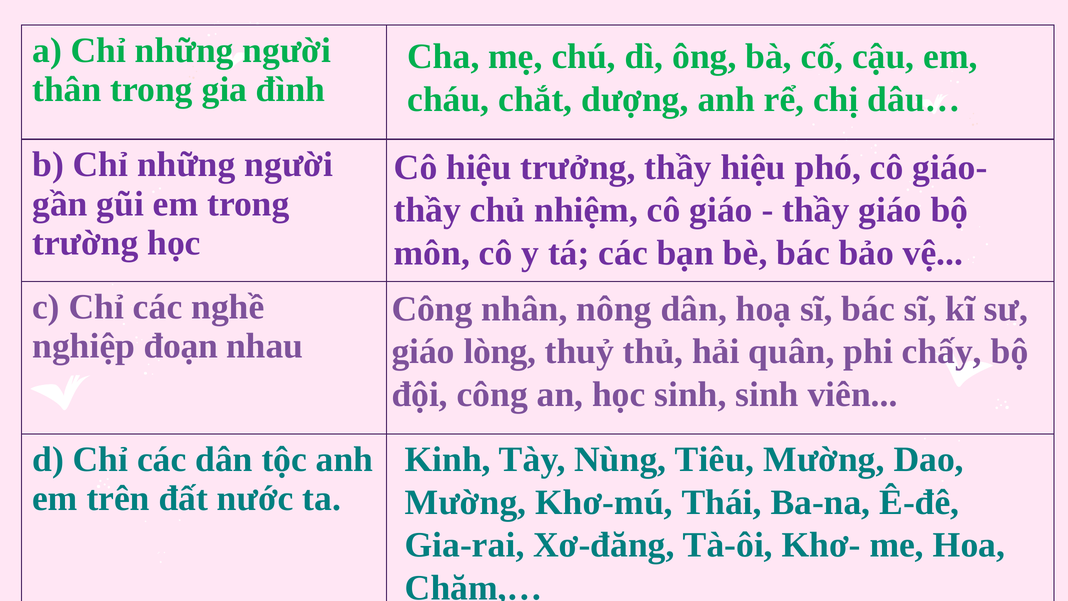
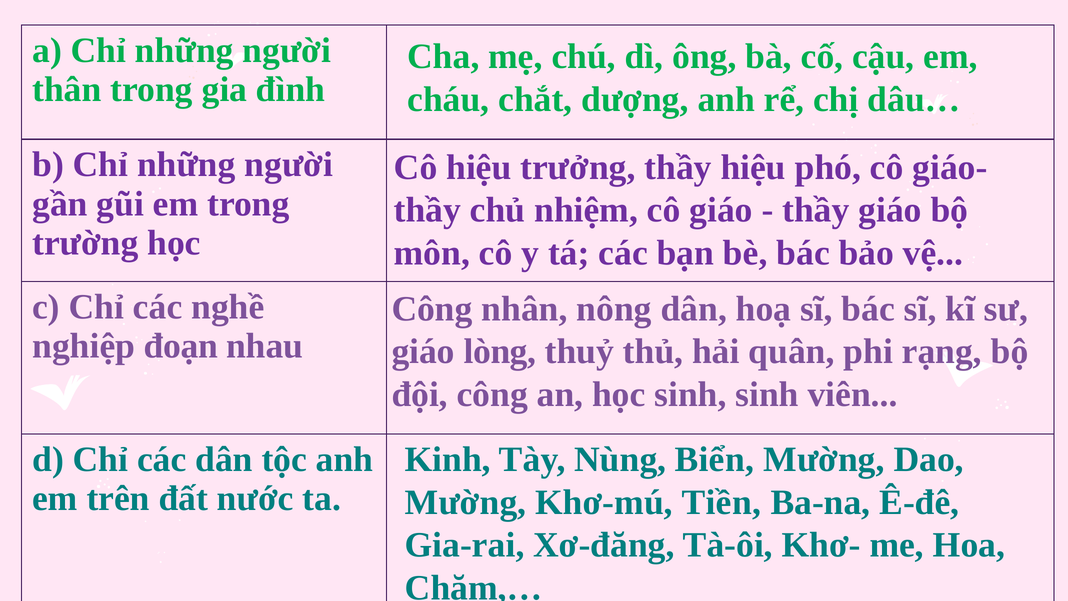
chấy: chấy -> rạng (942, 351)
Tiêu: Tiêu -> Biển (714, 460)
Thái: Thái -> Tiền (721, 502)
